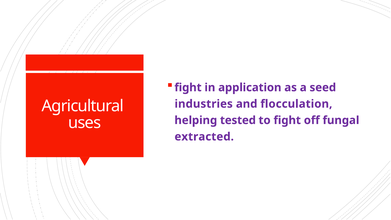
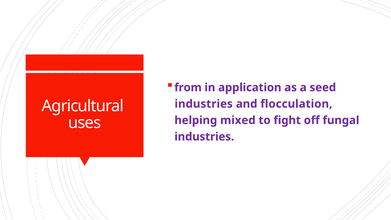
fight: fight -> from (188, 87)
tested: tested -> mixed (238, 120)
extracted: extracted -> industries (204, 137)
